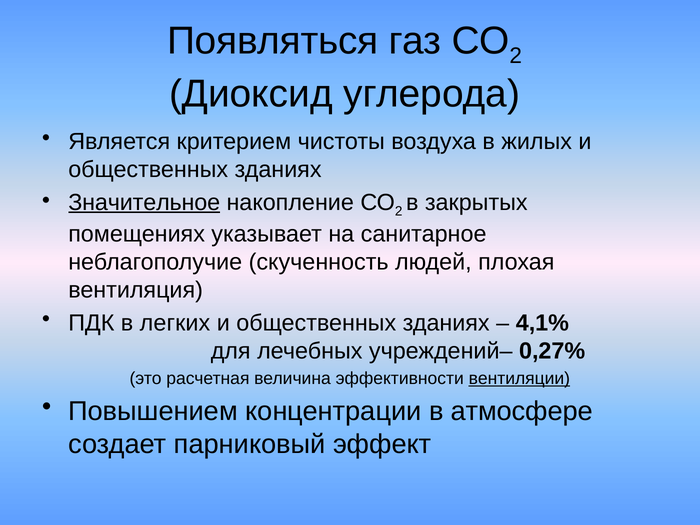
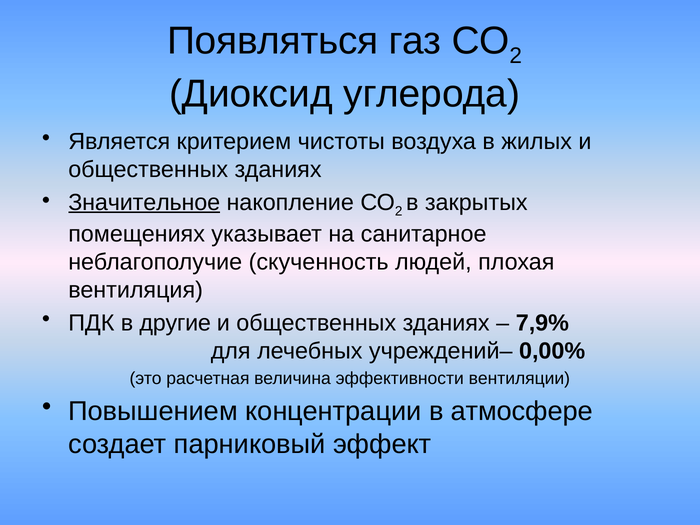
легких: легких -> другие (175, 323)
4,1%: 4,1% -> 7,9% (542, 323)
0,27%: 0,27% -> 0,00% (552, 351)
вентиляции underline: present -> none (519, 378)
